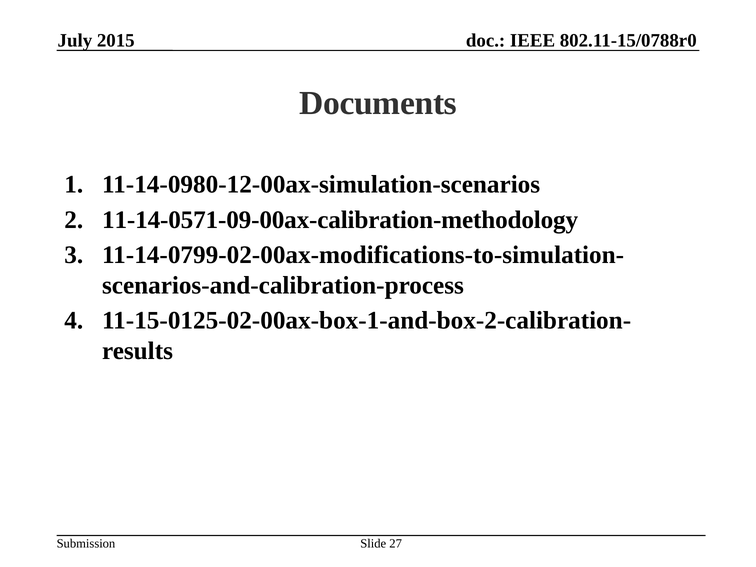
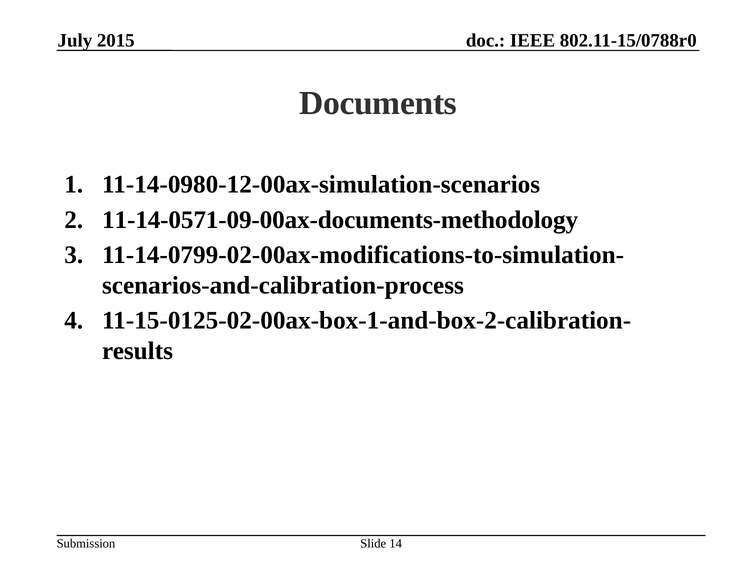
11-14-0571-09-00ax-calibration-methodology: 11-14-0571-09-00ax-calibration-methodology -> 11-14-0571-09-00ax-documents-methodology (340, 220)
27: 27 -> 14 (396, 544)
